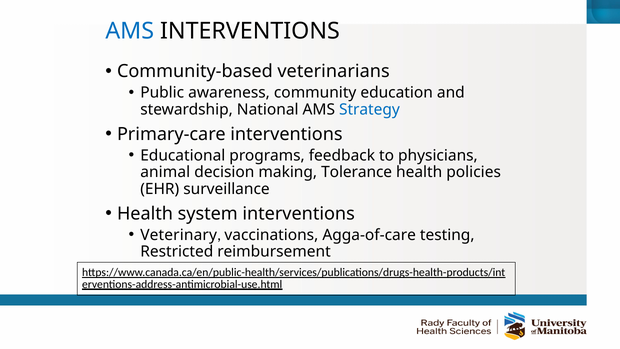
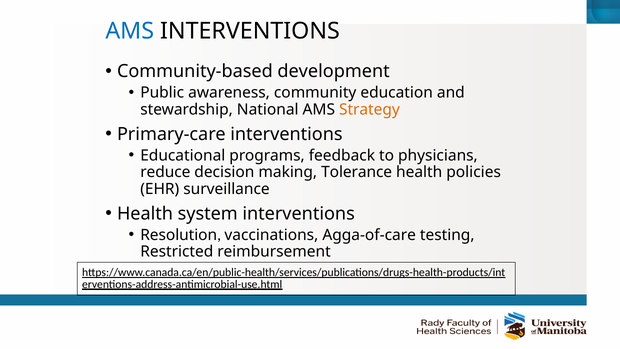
veterinarians: veterinarians -> development (334, 71)
Strategy colour: blue -> orange (369, 109)
animal: animal -> reduce (165, 172)
Veterinary: Veterinary -> Resolution (179, 235)
